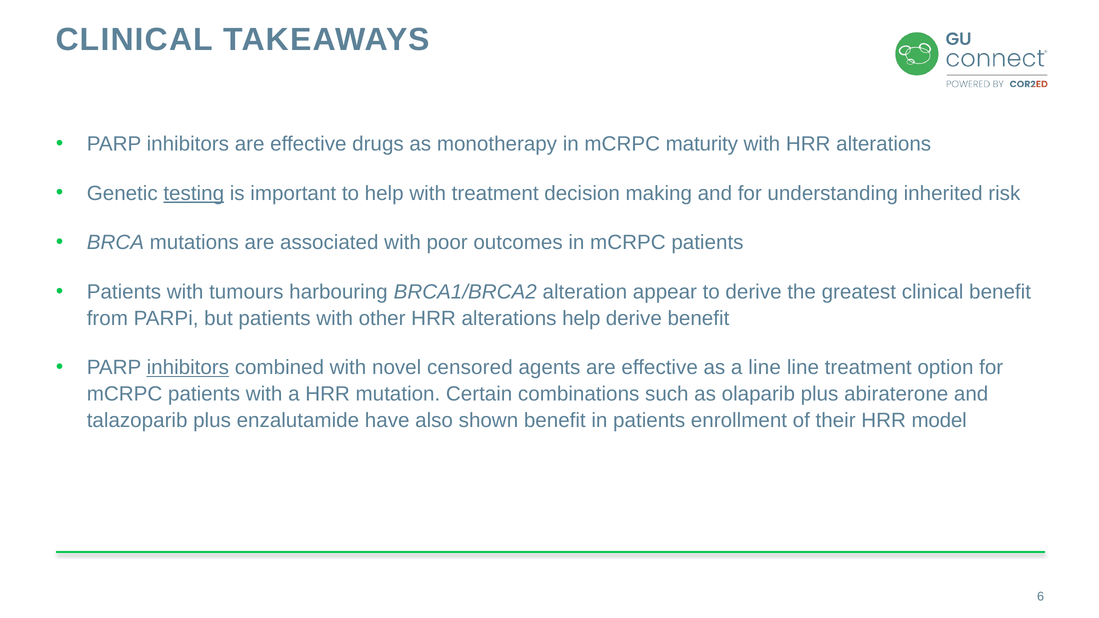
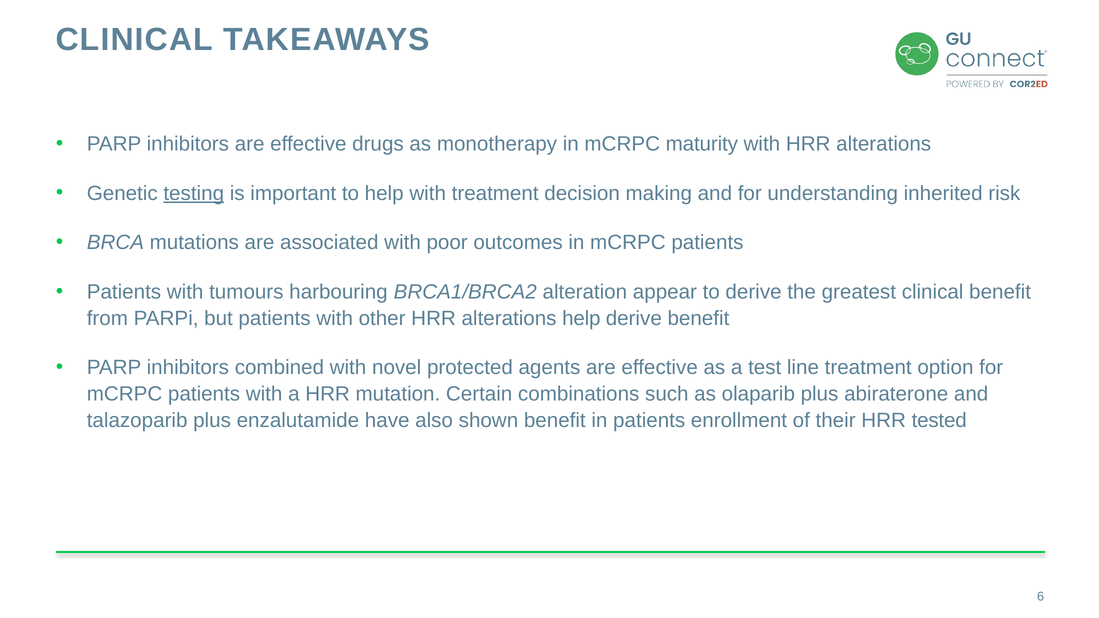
inhibitors underline: present -> none (188, 368)
censored: censored -> protected (470, 368)
a line: line -> test (765, 368)
model: model -> tested (939, 421)
